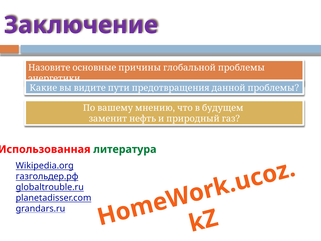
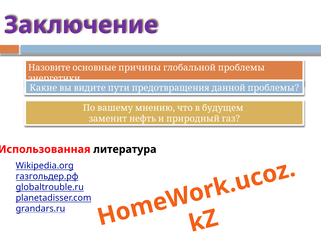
литература colour: green -> black (125, 149)
